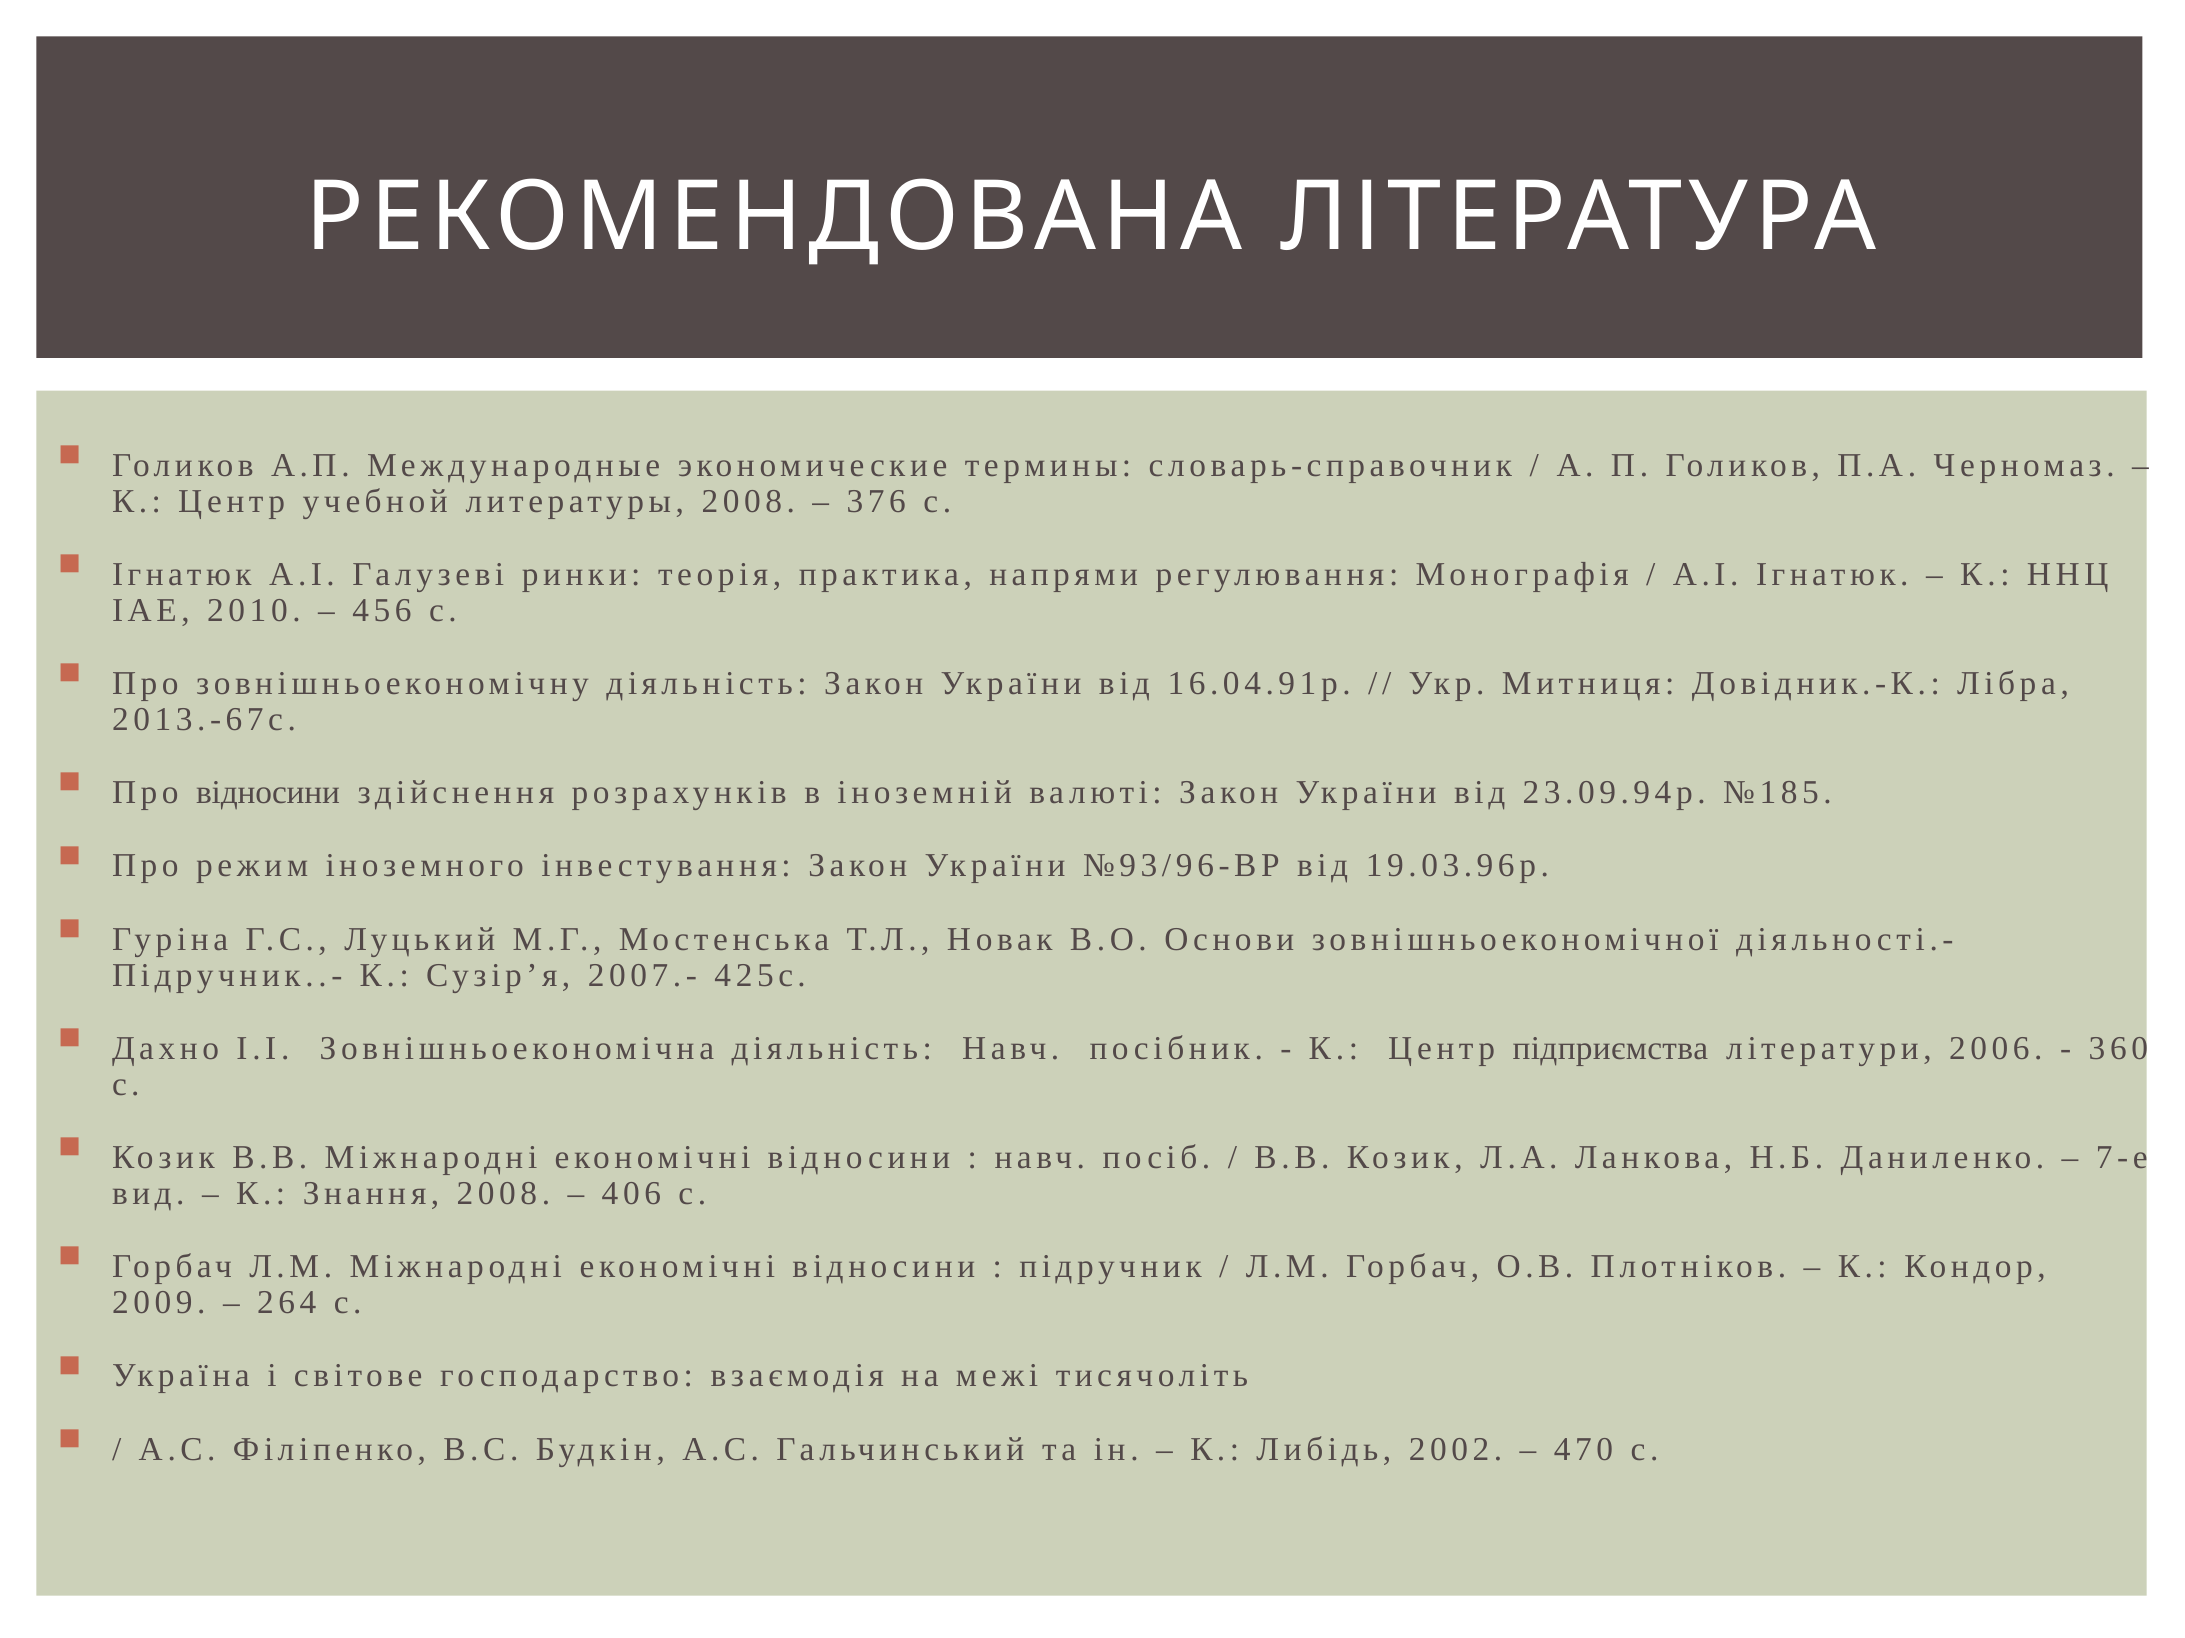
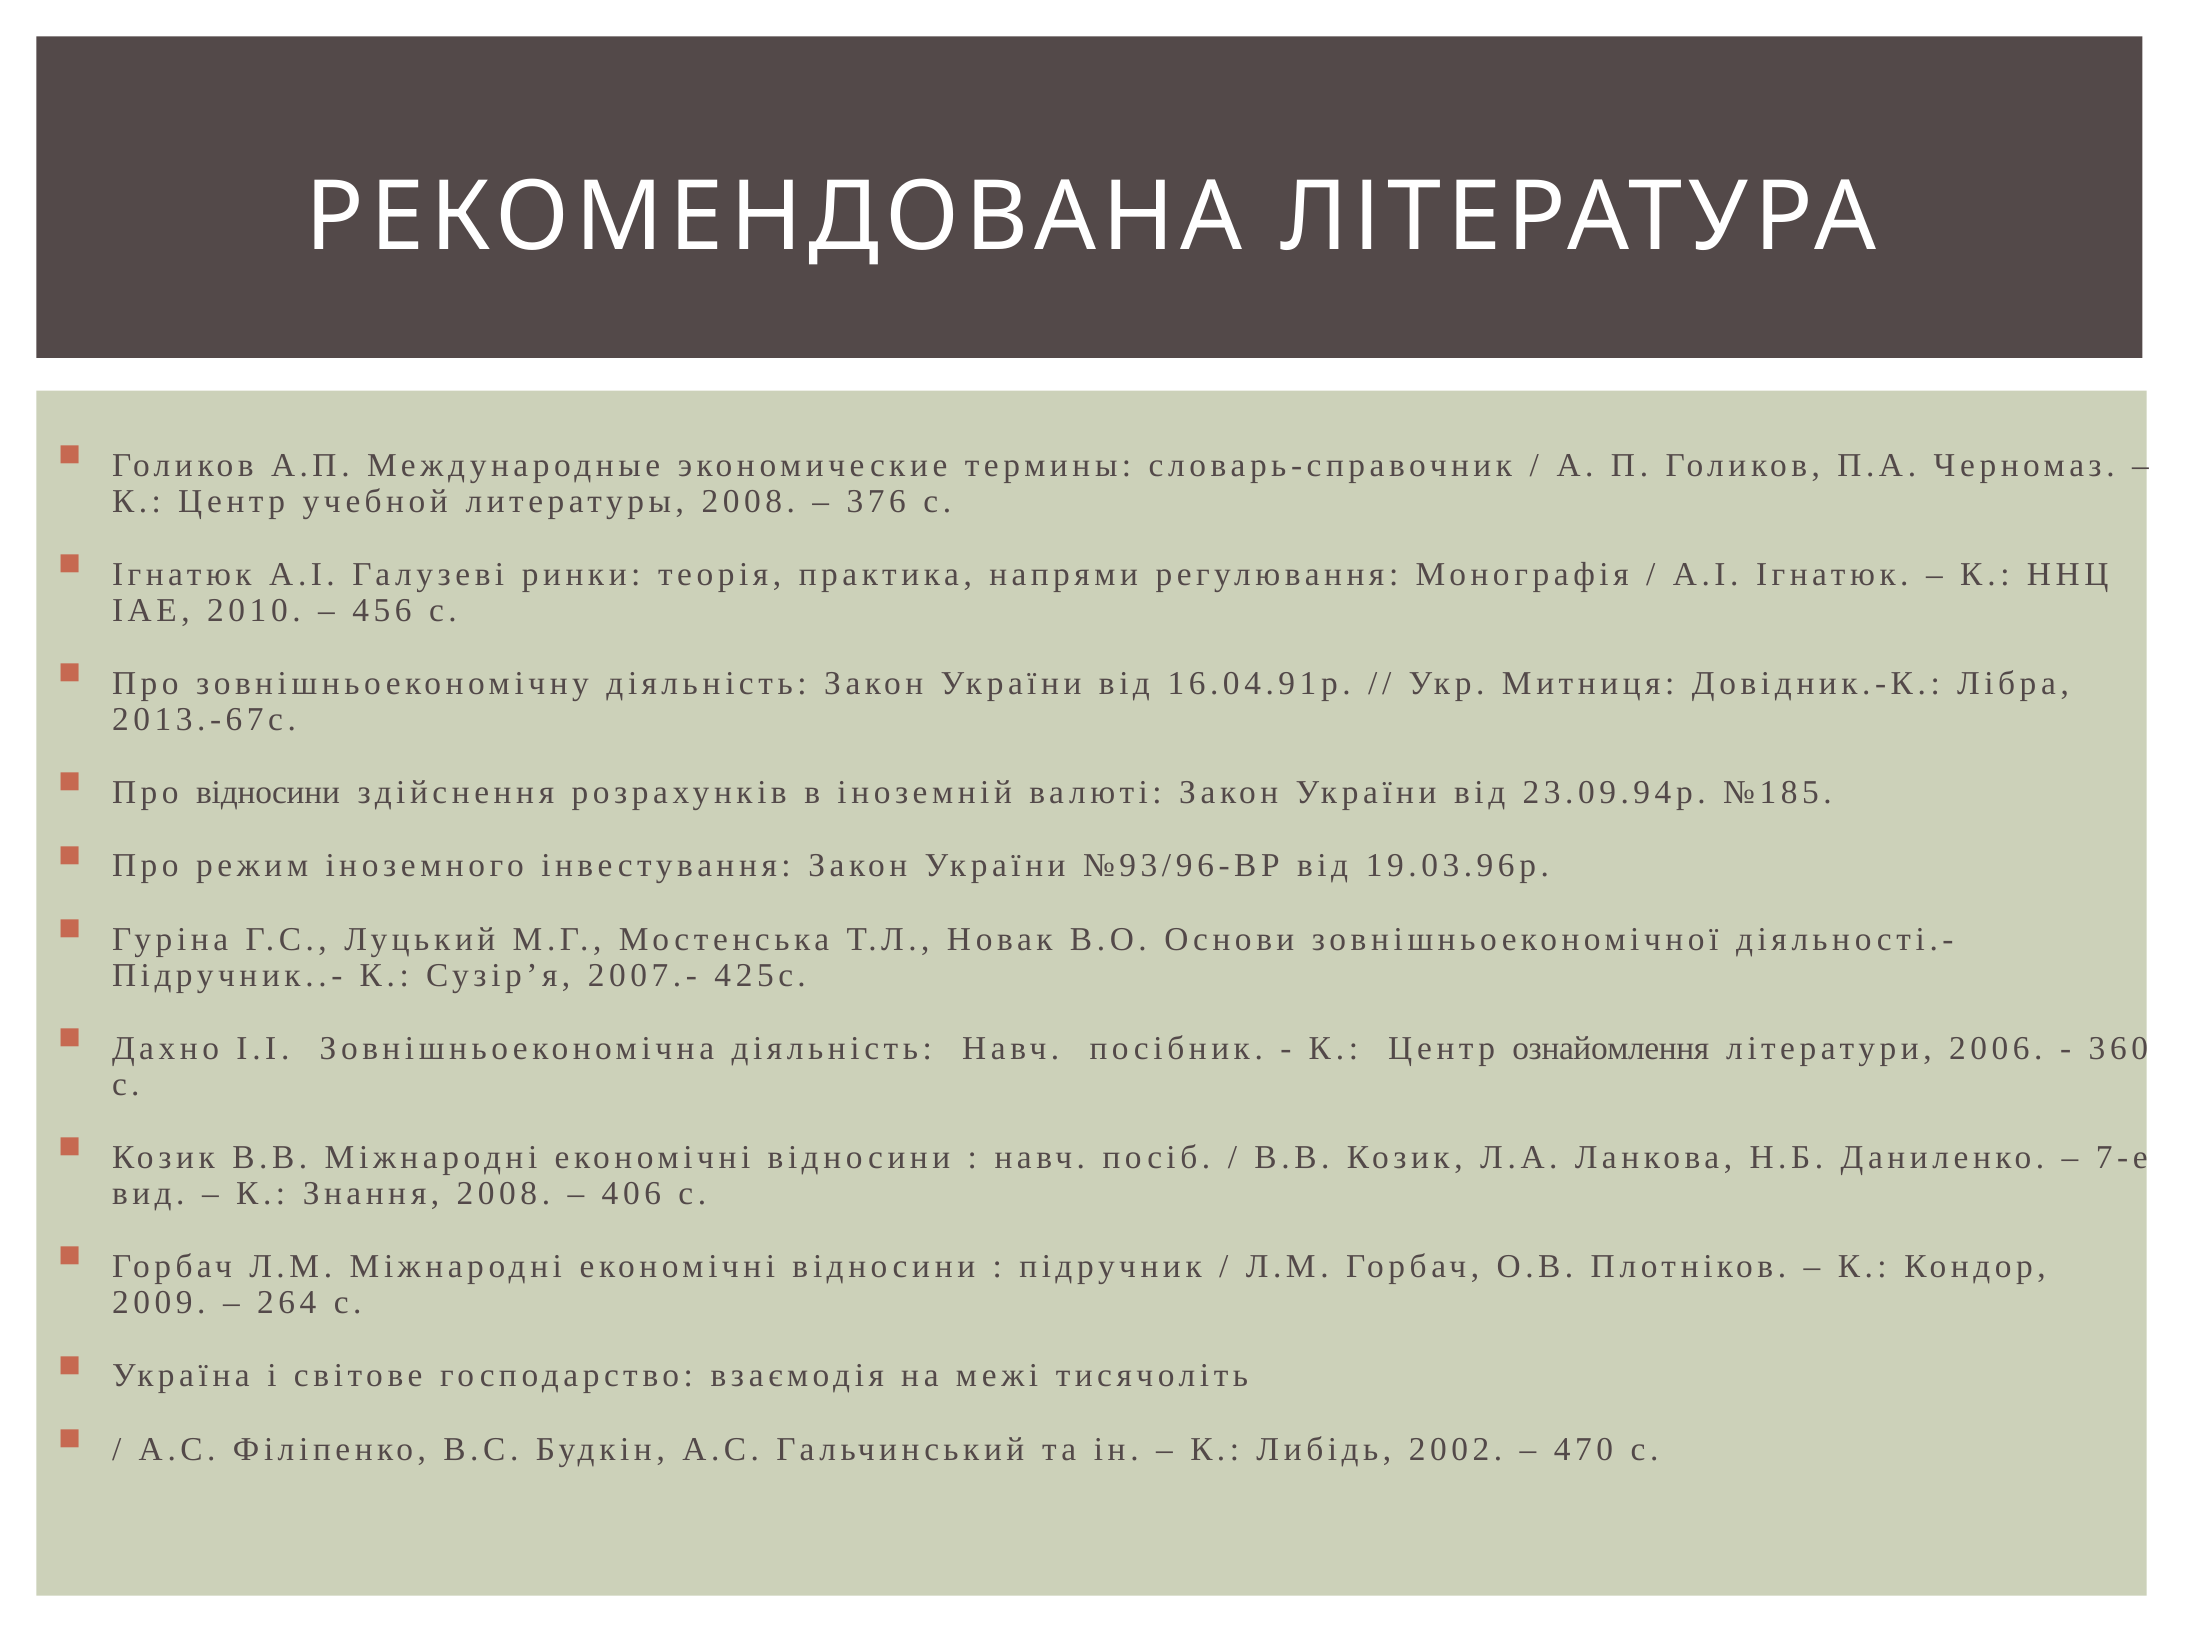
підприємства: підприємства -> ознайомлення (1611, 1049)
